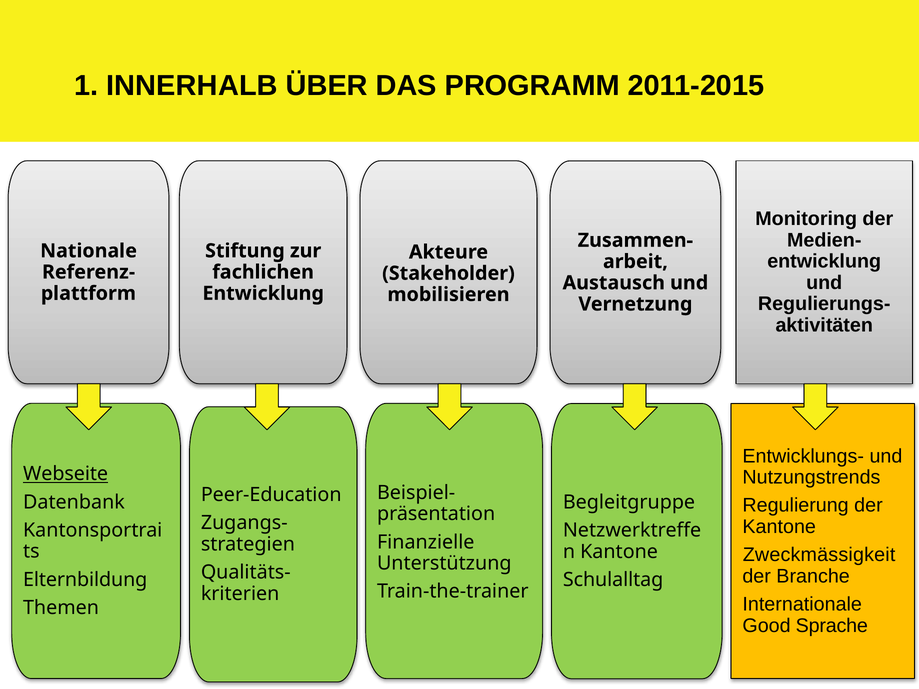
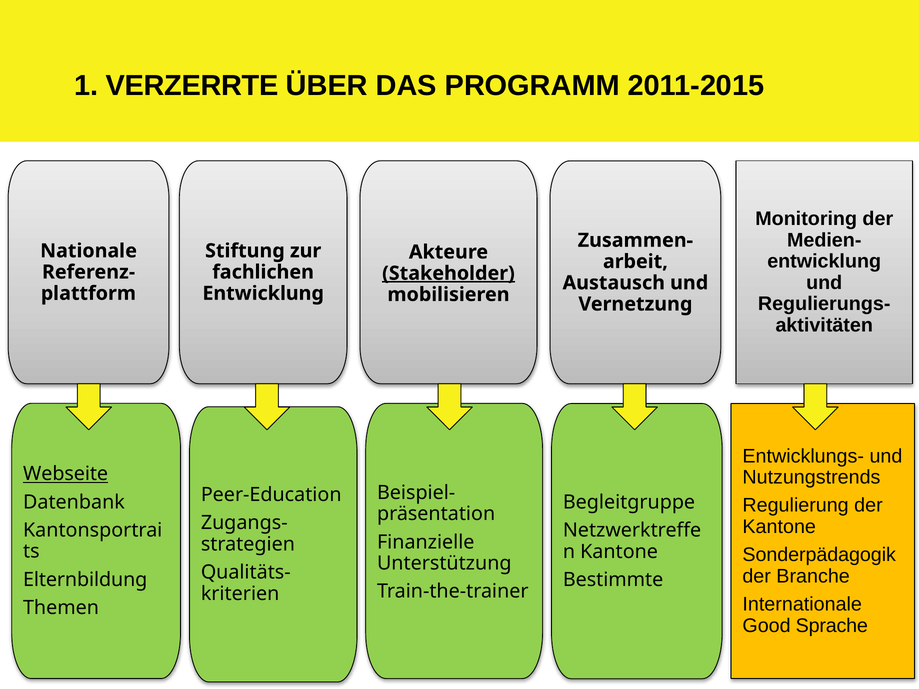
INNERHALB: INNERHALB -> VERZERRTE (192, 86)
Stakeholder underline: none -> present (448, 273)
Zweckmässigkeit: Zweckmässigkeit -> Sonderpädagogik (819, 555)
Schulalltag: Schulalltag -> Bestimmte (613, 580)
